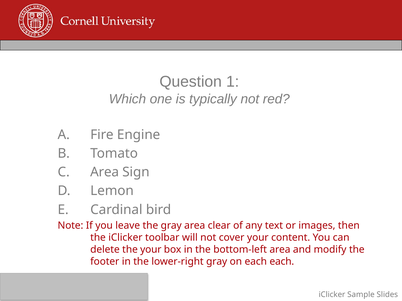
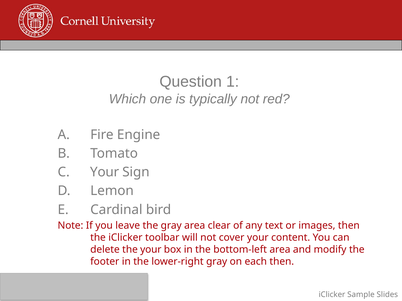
Area: Area -> Your (105, 172)
each each: each -> then (282, 262)
